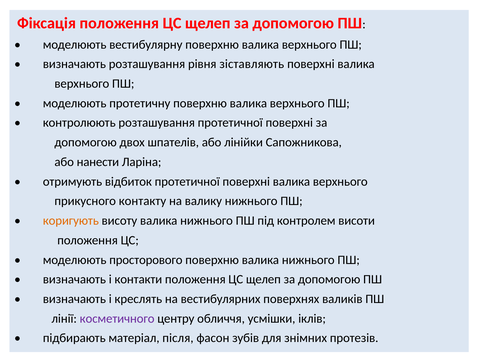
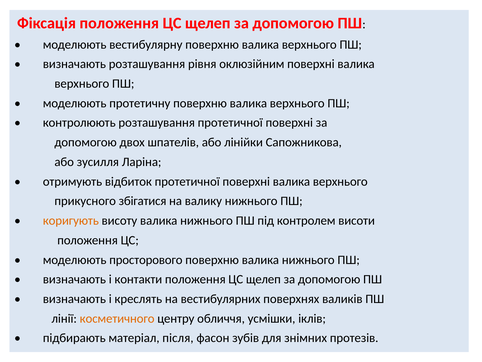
зіставляють: зіставляють -> оклюзійним (252, 64)
нанести: нанести -> зусилля (98, 162)
контакту: контакту -> збігатися (143, 201)
косметичного colour: purple -> orange (117, 318)
